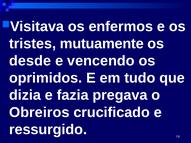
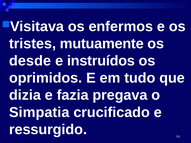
vencendo: vencendo -> instruídos (101, 61)
Obreiros: Obreiros -> Simpatia (39, 112)
